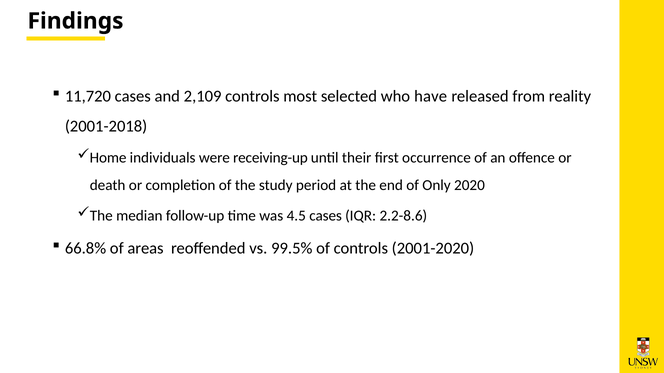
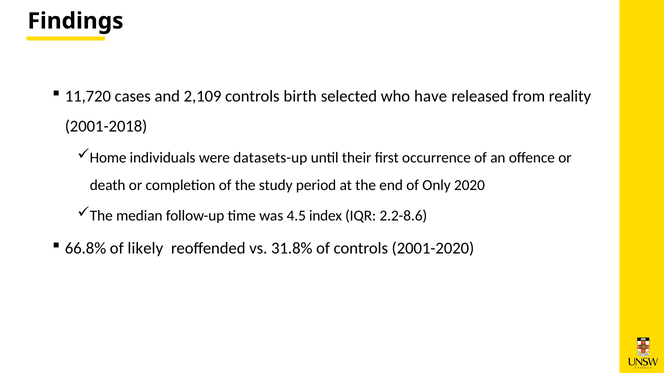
most: most -> birth (300, 96)
receiving-up: receiving-up -> datasets-up (270, 158)
4.5 cases: cases -> index (326, 216)
areas: areas -> likely (145, 249)
99.5%: 99.5% -> 31.8% (292, 249)
